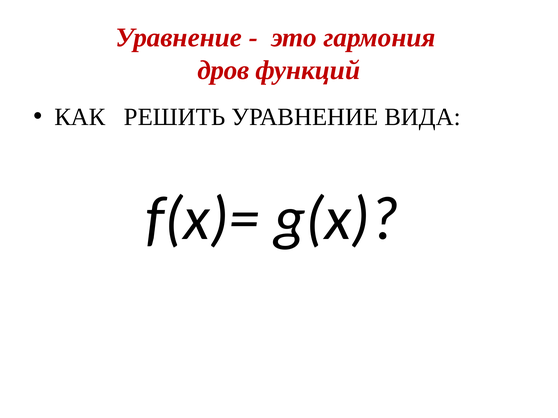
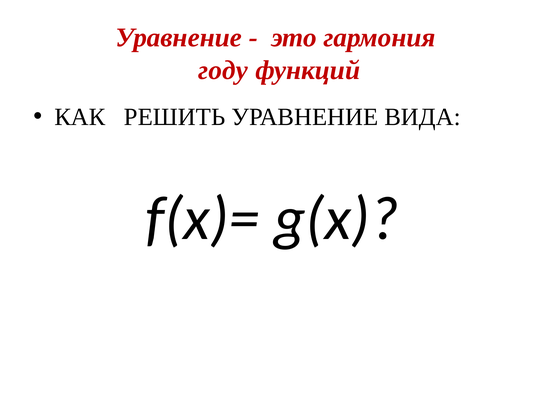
дров: дров -> году (223, 70)
